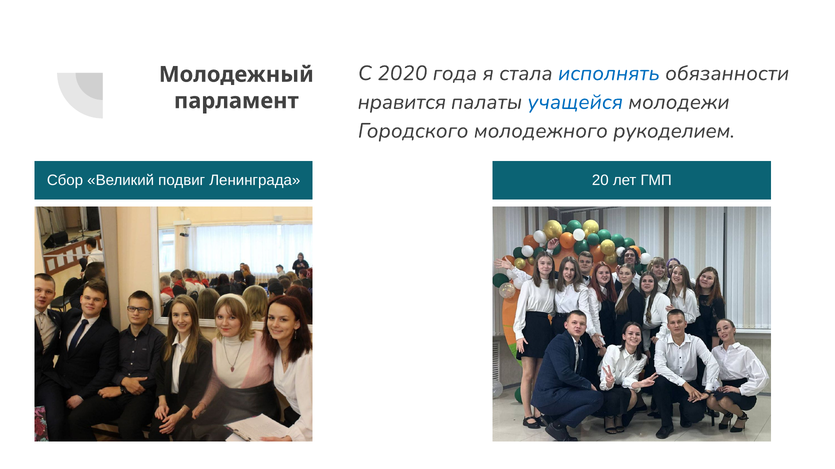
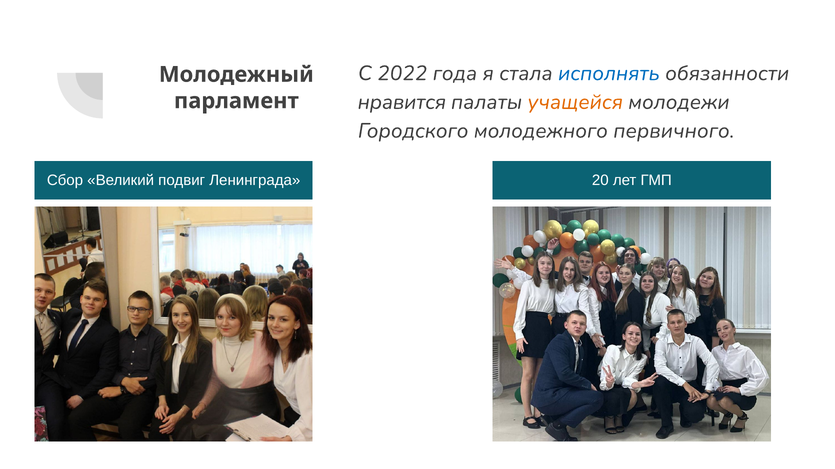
2020: 2020 -> 2022 (402, 73)
учащейся colour: blue -> orange (575, 102)
рукоделием: рукоделием -> первичного (674, 131)
